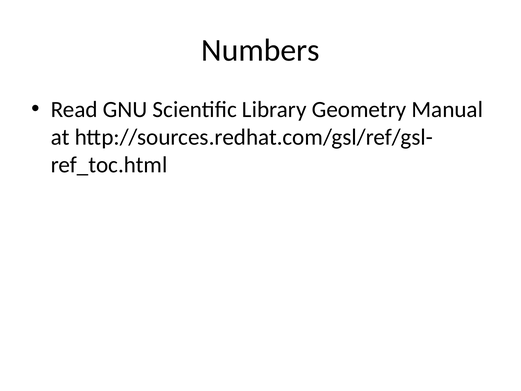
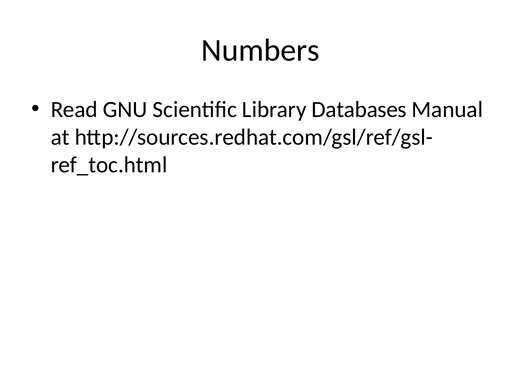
Geometry: Geometry -> Databases (359, 109)
